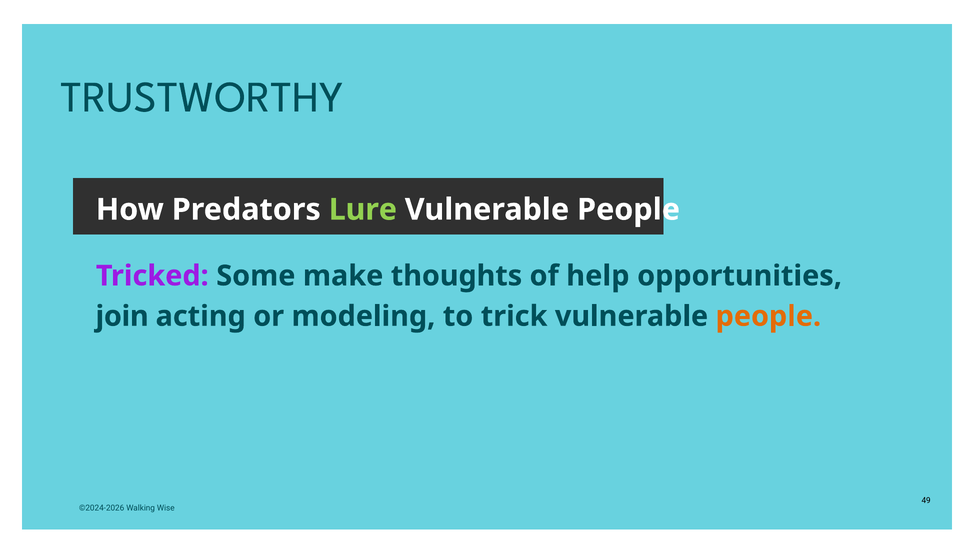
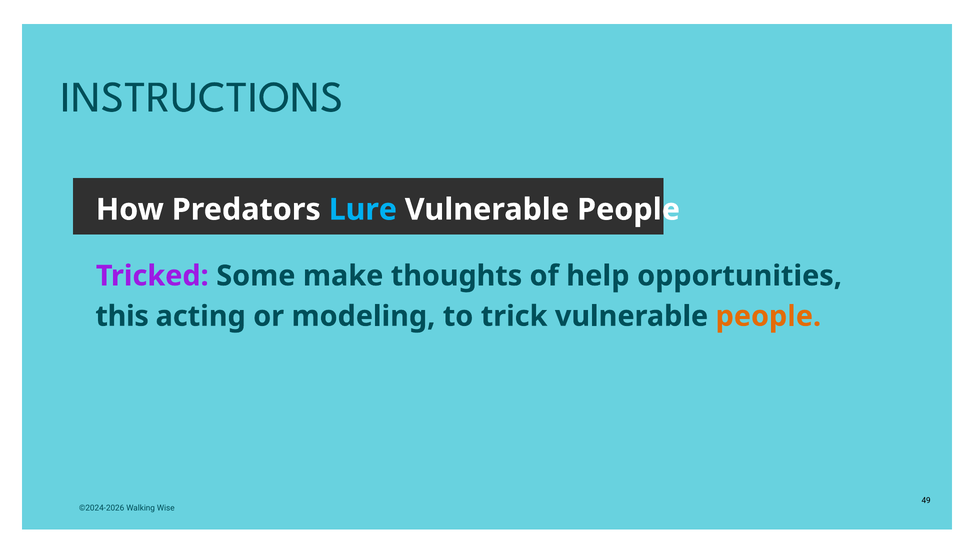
TRUSTWORTHY: TRUSTWORTHY -> INSTRUCTIONS (202, 97)
Lure colour: light green -> light blue (363, 209)
join: join -> this (122, 316)
